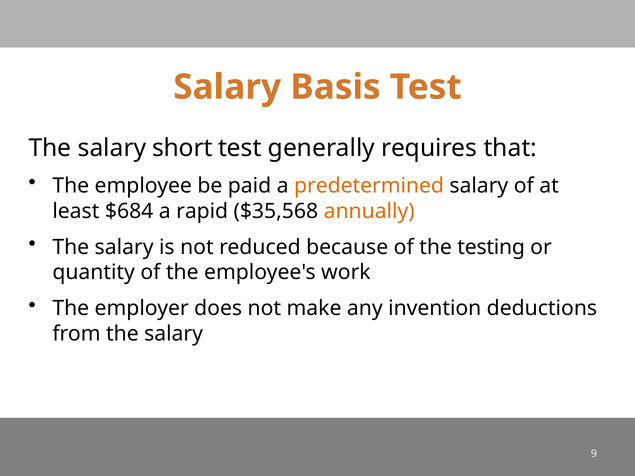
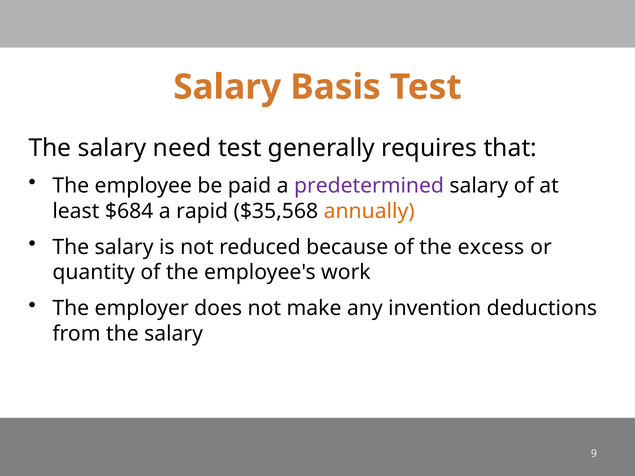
short: short -> need (182, 148)
predetermined colour: orange -> purple (369, 186)
testing: testing -> excess (491, 247)
